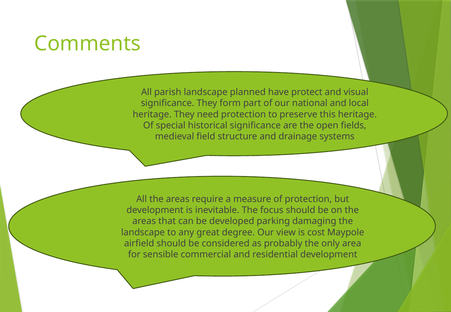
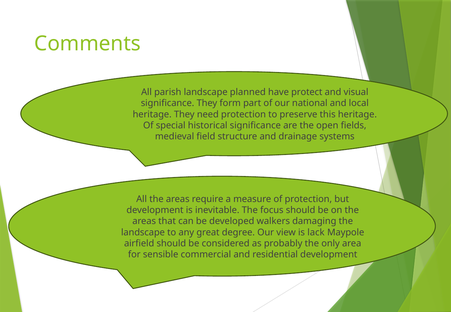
parking: parking -> walkers (273, 221)
cost: cost -> lack (316, 233)
